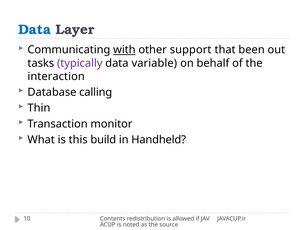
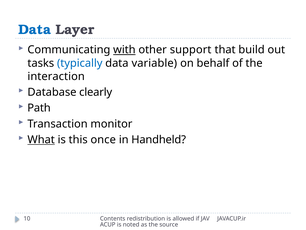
been: been -> build (252, 50)
typically colour: purple -> blue (80, 63)
calling: calling -> clearly (96, 92)
Thin: Thin -> Path (39, 108)
What underline: none -> present (41, 139)
build: build -> once (103, 139)
